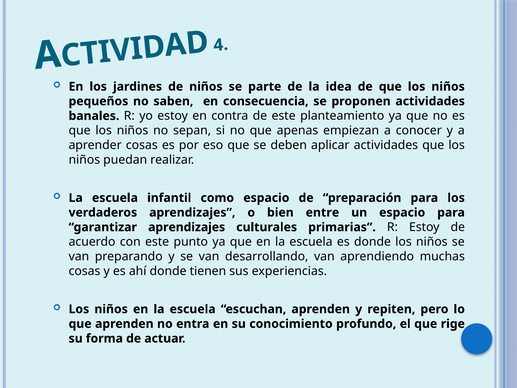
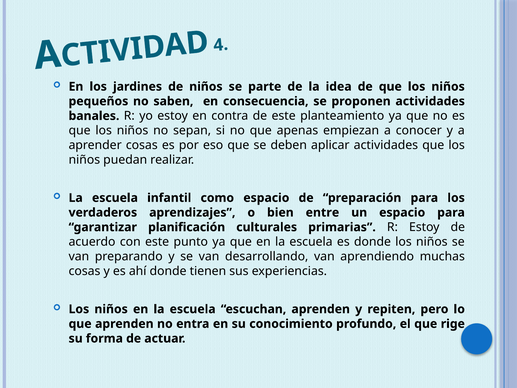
garantizar aprendizajes: aprendizajes -> planificación (187, 227)
